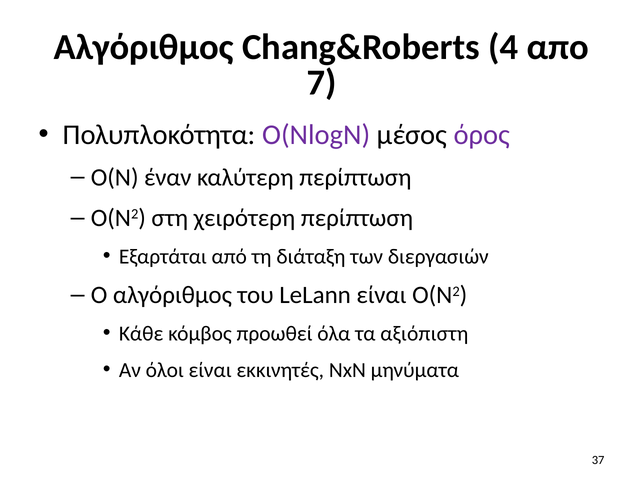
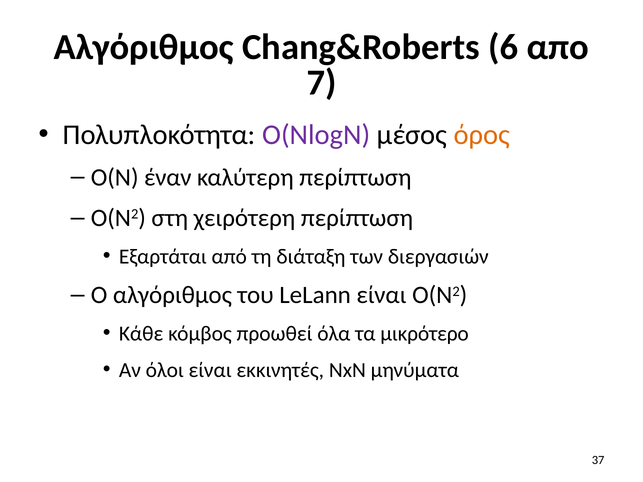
4: 4 -> 6 (503, 47)
όρος colour: purple -> orange (482, 135)
αξιόπιστη: αξιόπιστη -> μικρότερο (425, 334)
